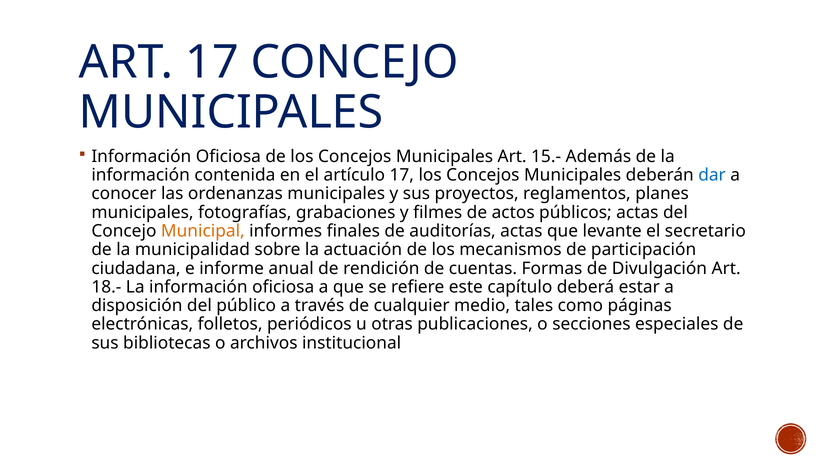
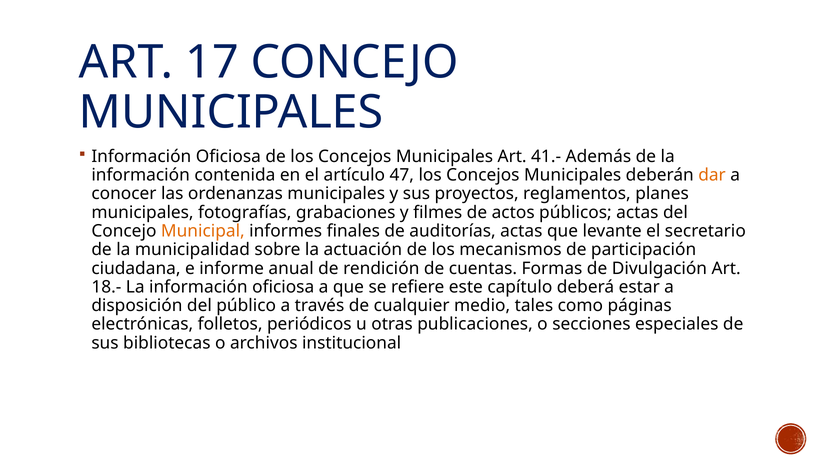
15.-: 15.- -> 41.- (546, 157)
artículo 17: 17 -> 47 (402, 175)
dar colour: blue -> orange (712, 175)
